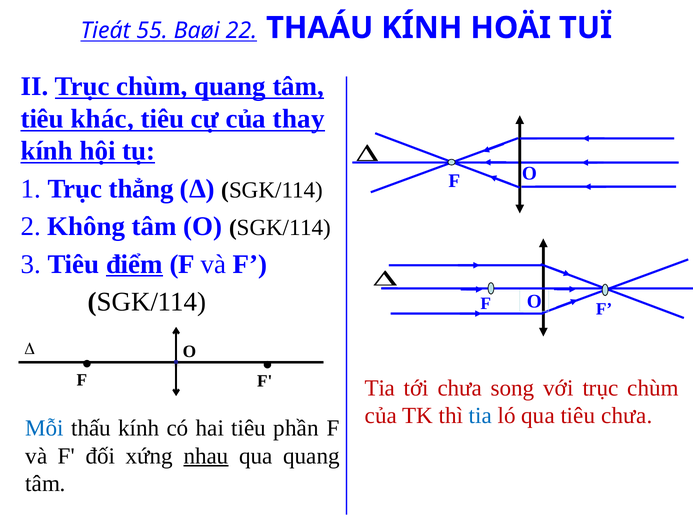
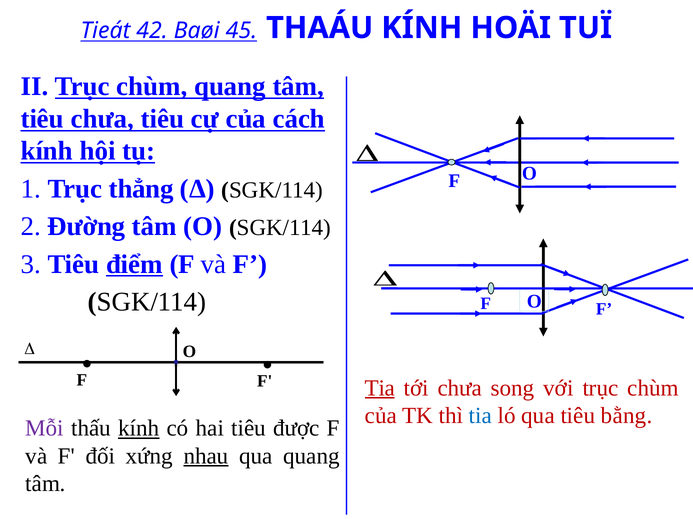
55: 55 -> 42 (152, 30)
22: 22 -> 45 (241, 30)
tiêu khác: khác -> chưa (102, 119)
thay: thay -> cách (299, 119)
Không: Không -> Đường (86, 227)
Tia underline: none -> present (380, 388)
tiêu chưa: chưa -> bằng (627, 416)
Mỗi colour: blue -> purple (45, 429)
kính underline: none -> present (139, 429)
phần: phần -> được (296, 429)
